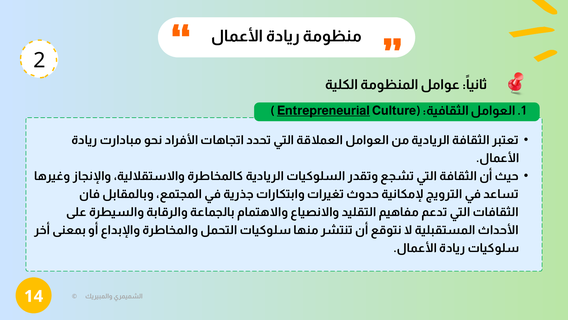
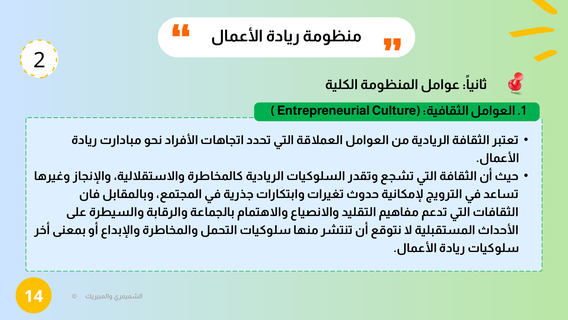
Entrepreneurial underline: present -> none (323, 110)
